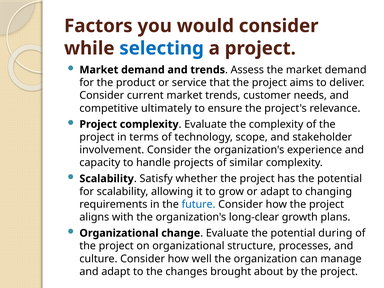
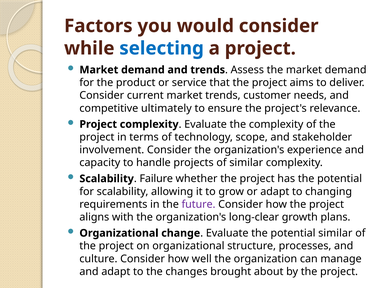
Satisfy: Satisfy -> Failure (156, 179)
future colour: blue -> purple (199, 204)
potential during: during -> similar (335, 233)
